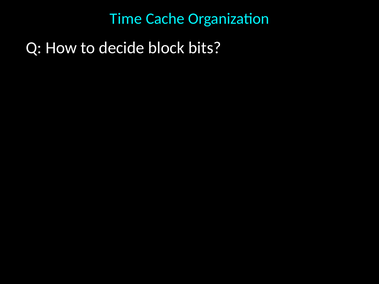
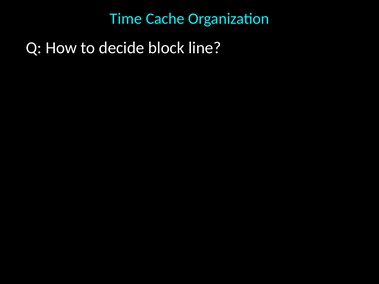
bits: bits -> line (205, 48)
